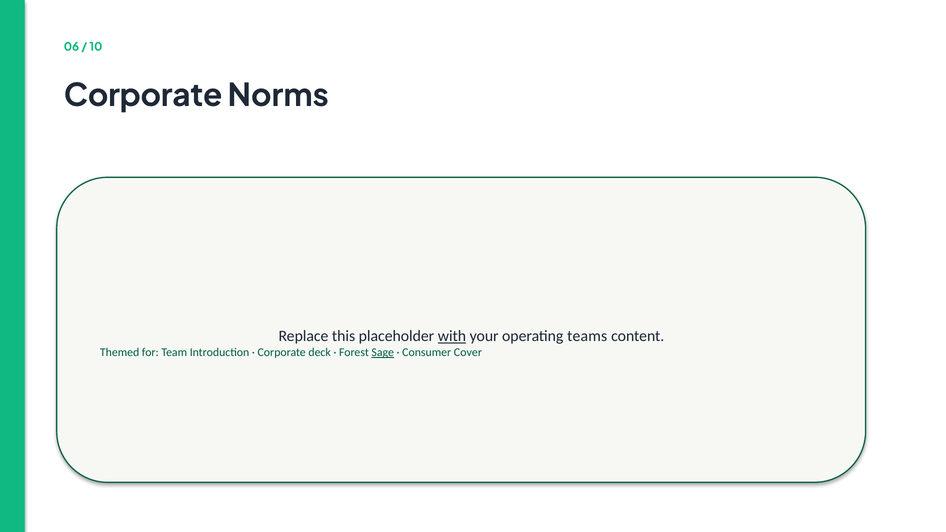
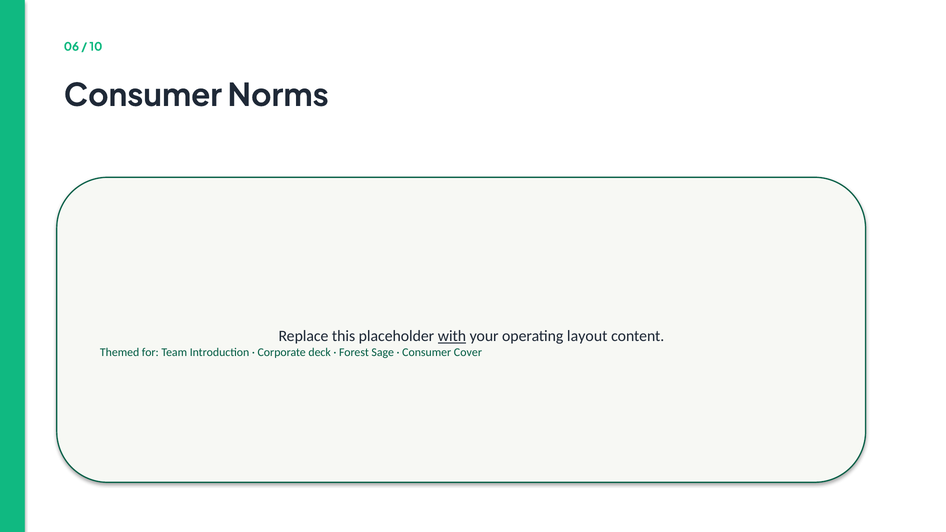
Corporate: Corporate -> Consumer (143, 96)
teams: teams -> layout (587, 336)
Sage underline: present -> none (383, 353)
